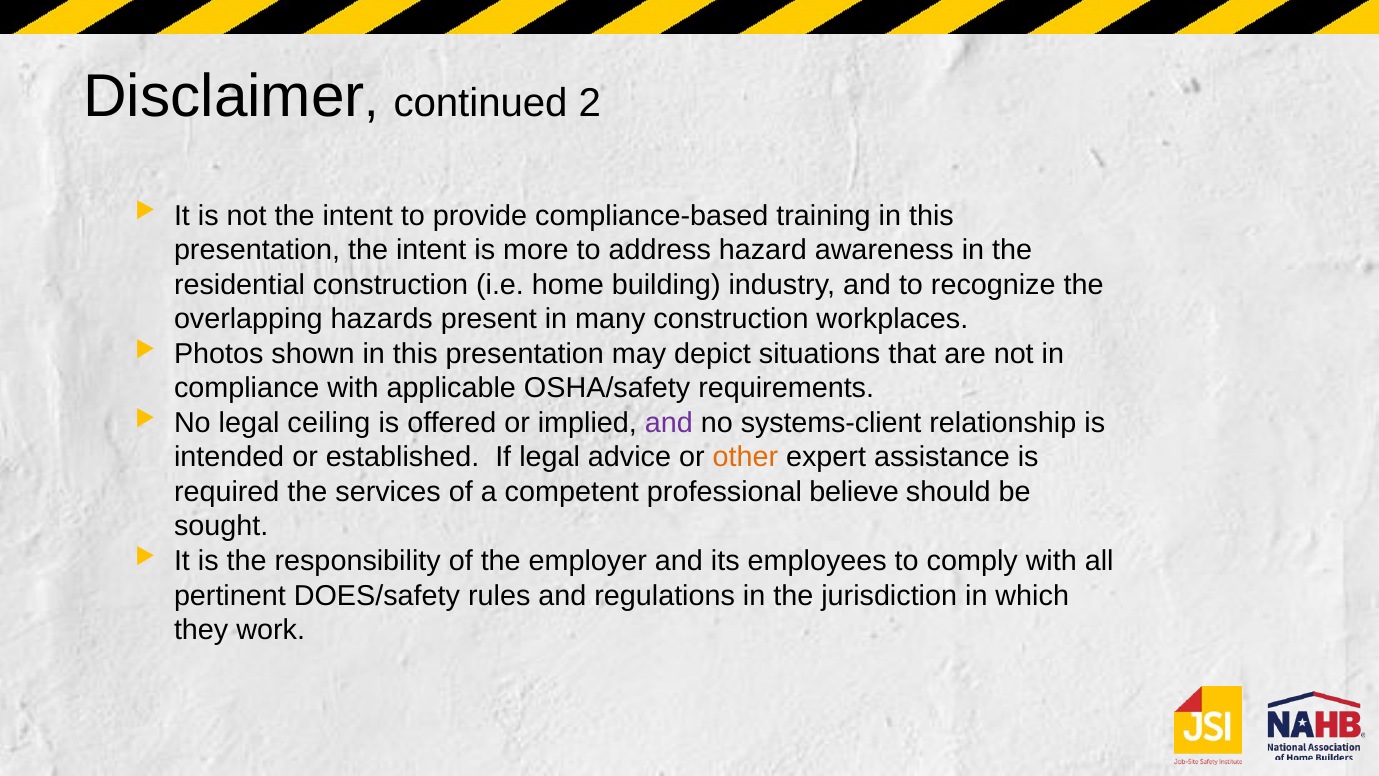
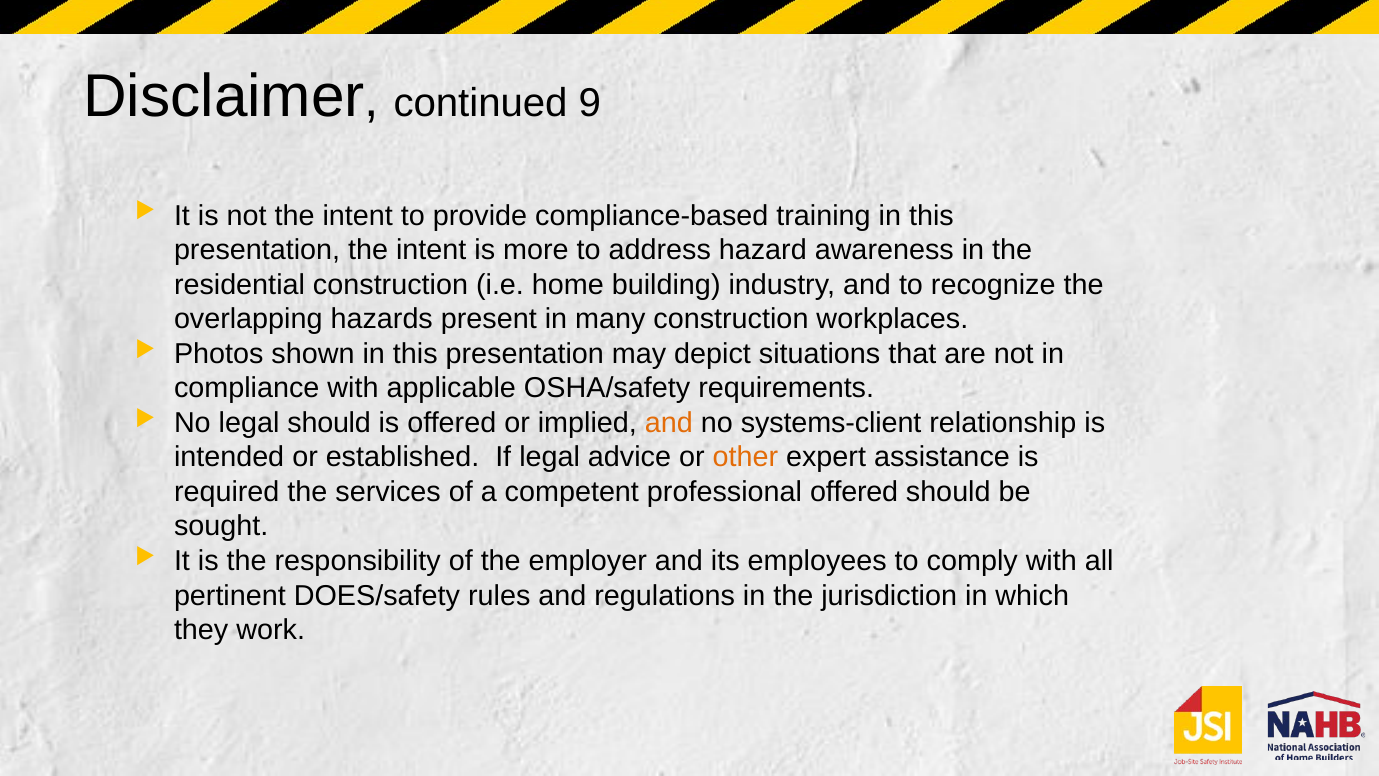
2: 2 -> 9 (590, 103)
legal ceiling: ceiling -> should (329, 423)
and colour: purple -> orange (669, 423)
professional believe: believe -> offered (854, 492)
